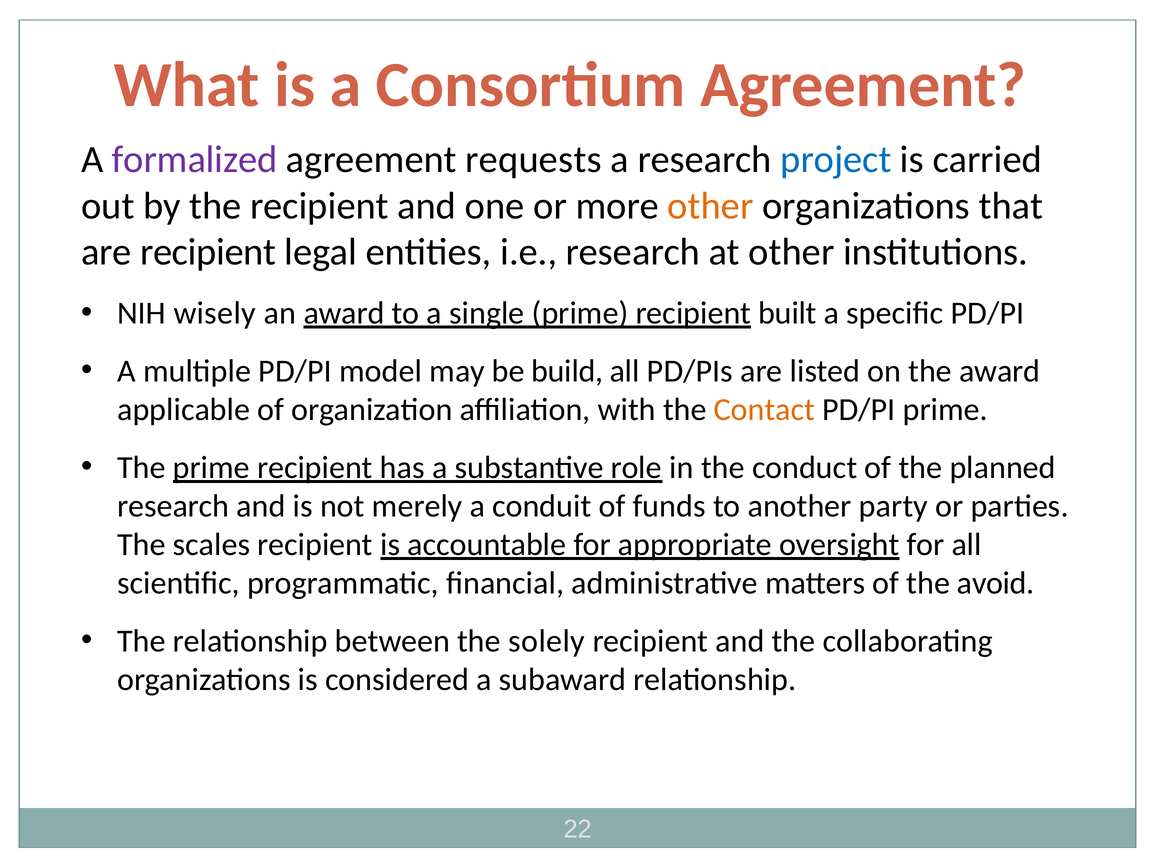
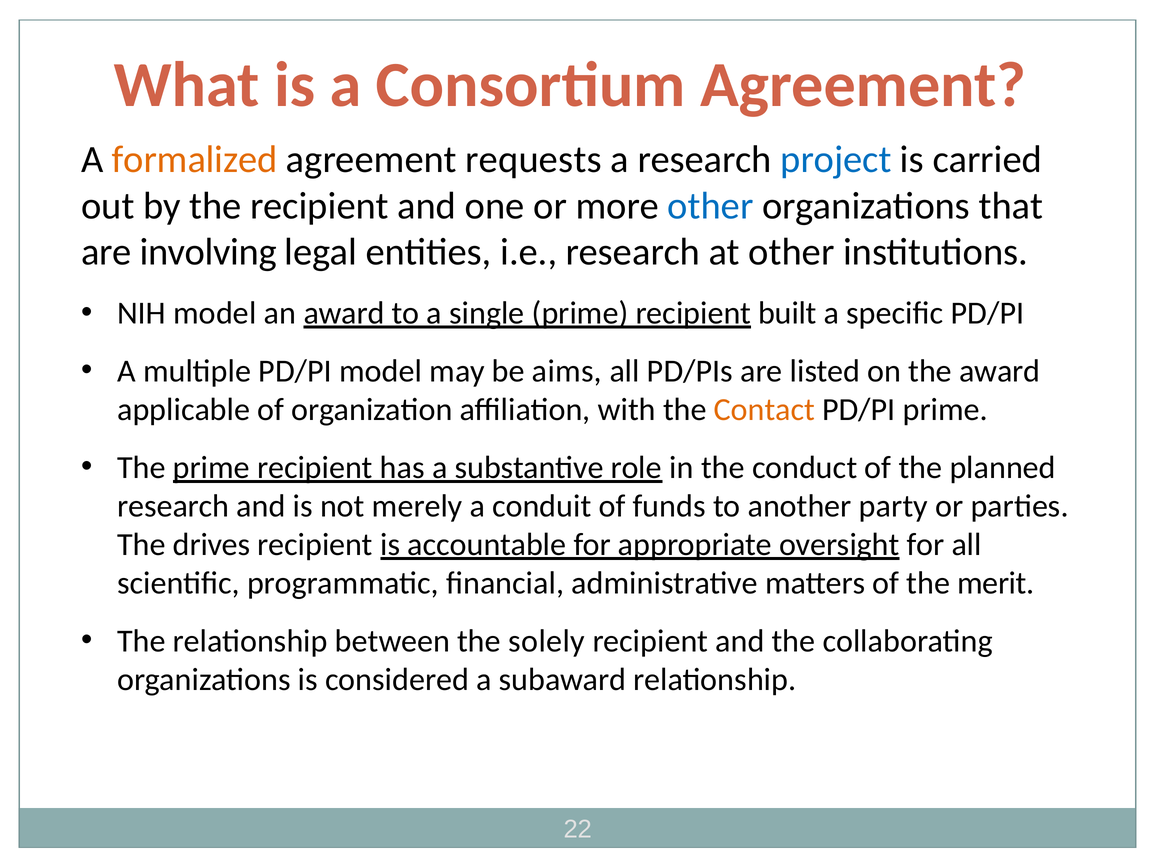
formalized colour: purple -> orange (195, 160)
other colour: orange -> blue (710, 206)
are recipient: recipient -> involving (208, 252)
NIH wisely: wisely -> model (215, 313)
build: build -> aims (567, 371)
scales: scales -> drives (212, 545)
avoid: avoid -> merit (996, 583)
